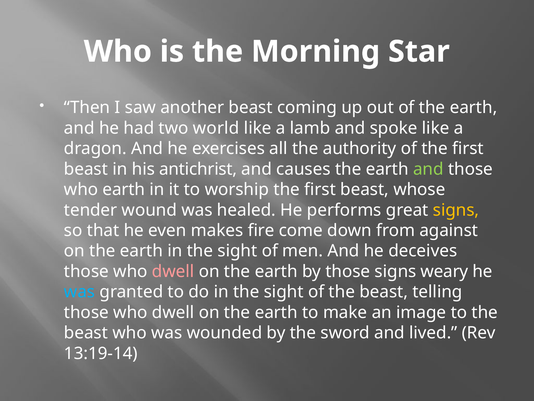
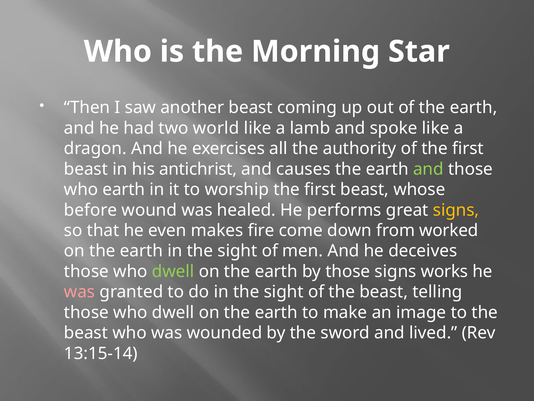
tender: tender -> before (91, 210)
against: against -> worked (449, 230)
dwell colour: pink -> light green (173, 271)
weary: weary -> works (444, 271)
was colour: light blue -> pink (80, 292)
13:19-14: 13:19-14 -> 13:15-14 (101, 353)
